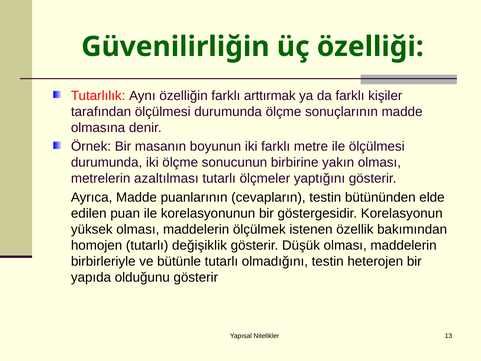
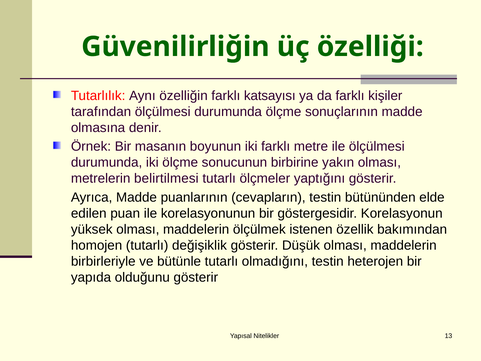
arttırmak: arttırmak -> katsayısı (270, 96)
azaltılması: azaltılması -> belirtilmesi (166, 178)
